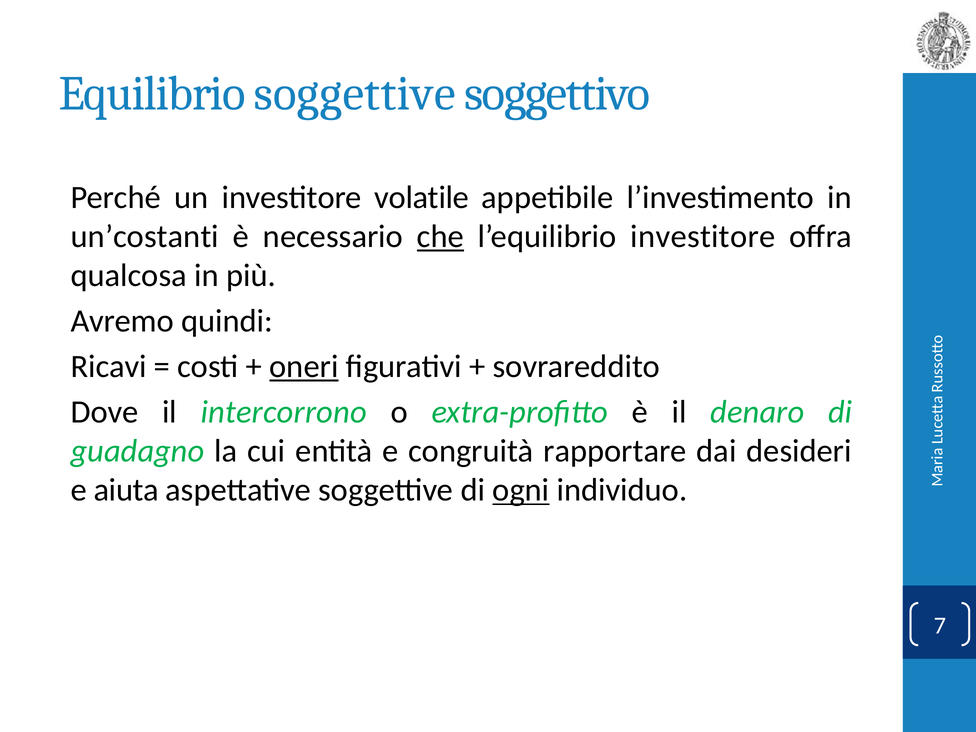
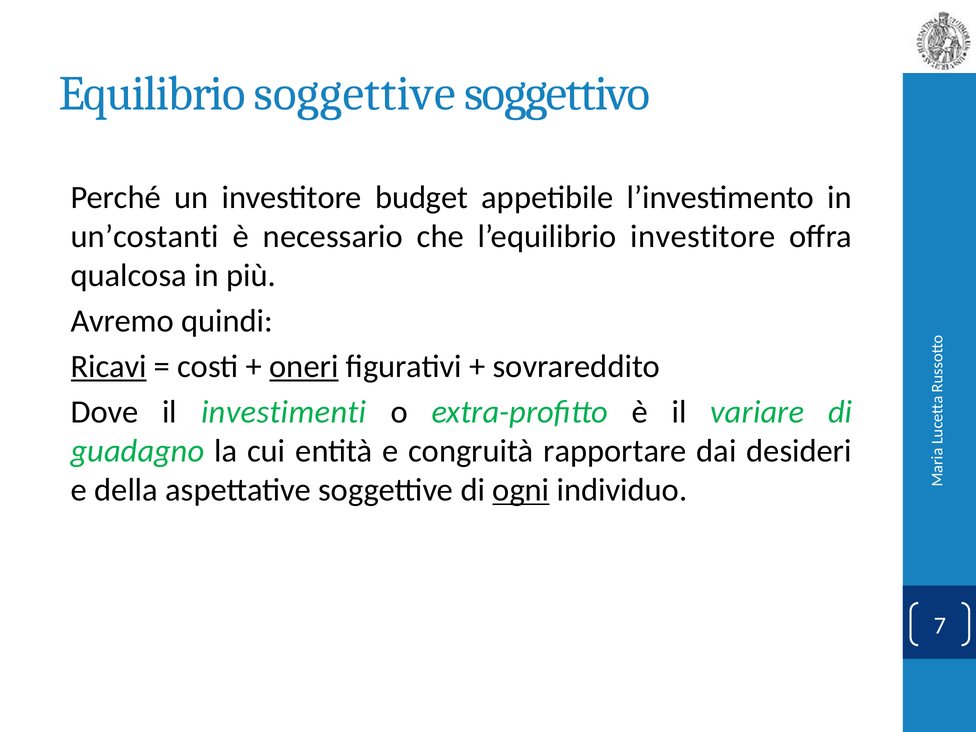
volatile: volatile -> budget (422, 197)
che underline: present -> none (440, 237)
Ricavi underline: none -> present (109, 367)
intercorrono: intercorrono -> investimenti (284, 412)
denaro: denaro -> variare (757, 412)
aiuta: aiuta -> della (126, 490)
